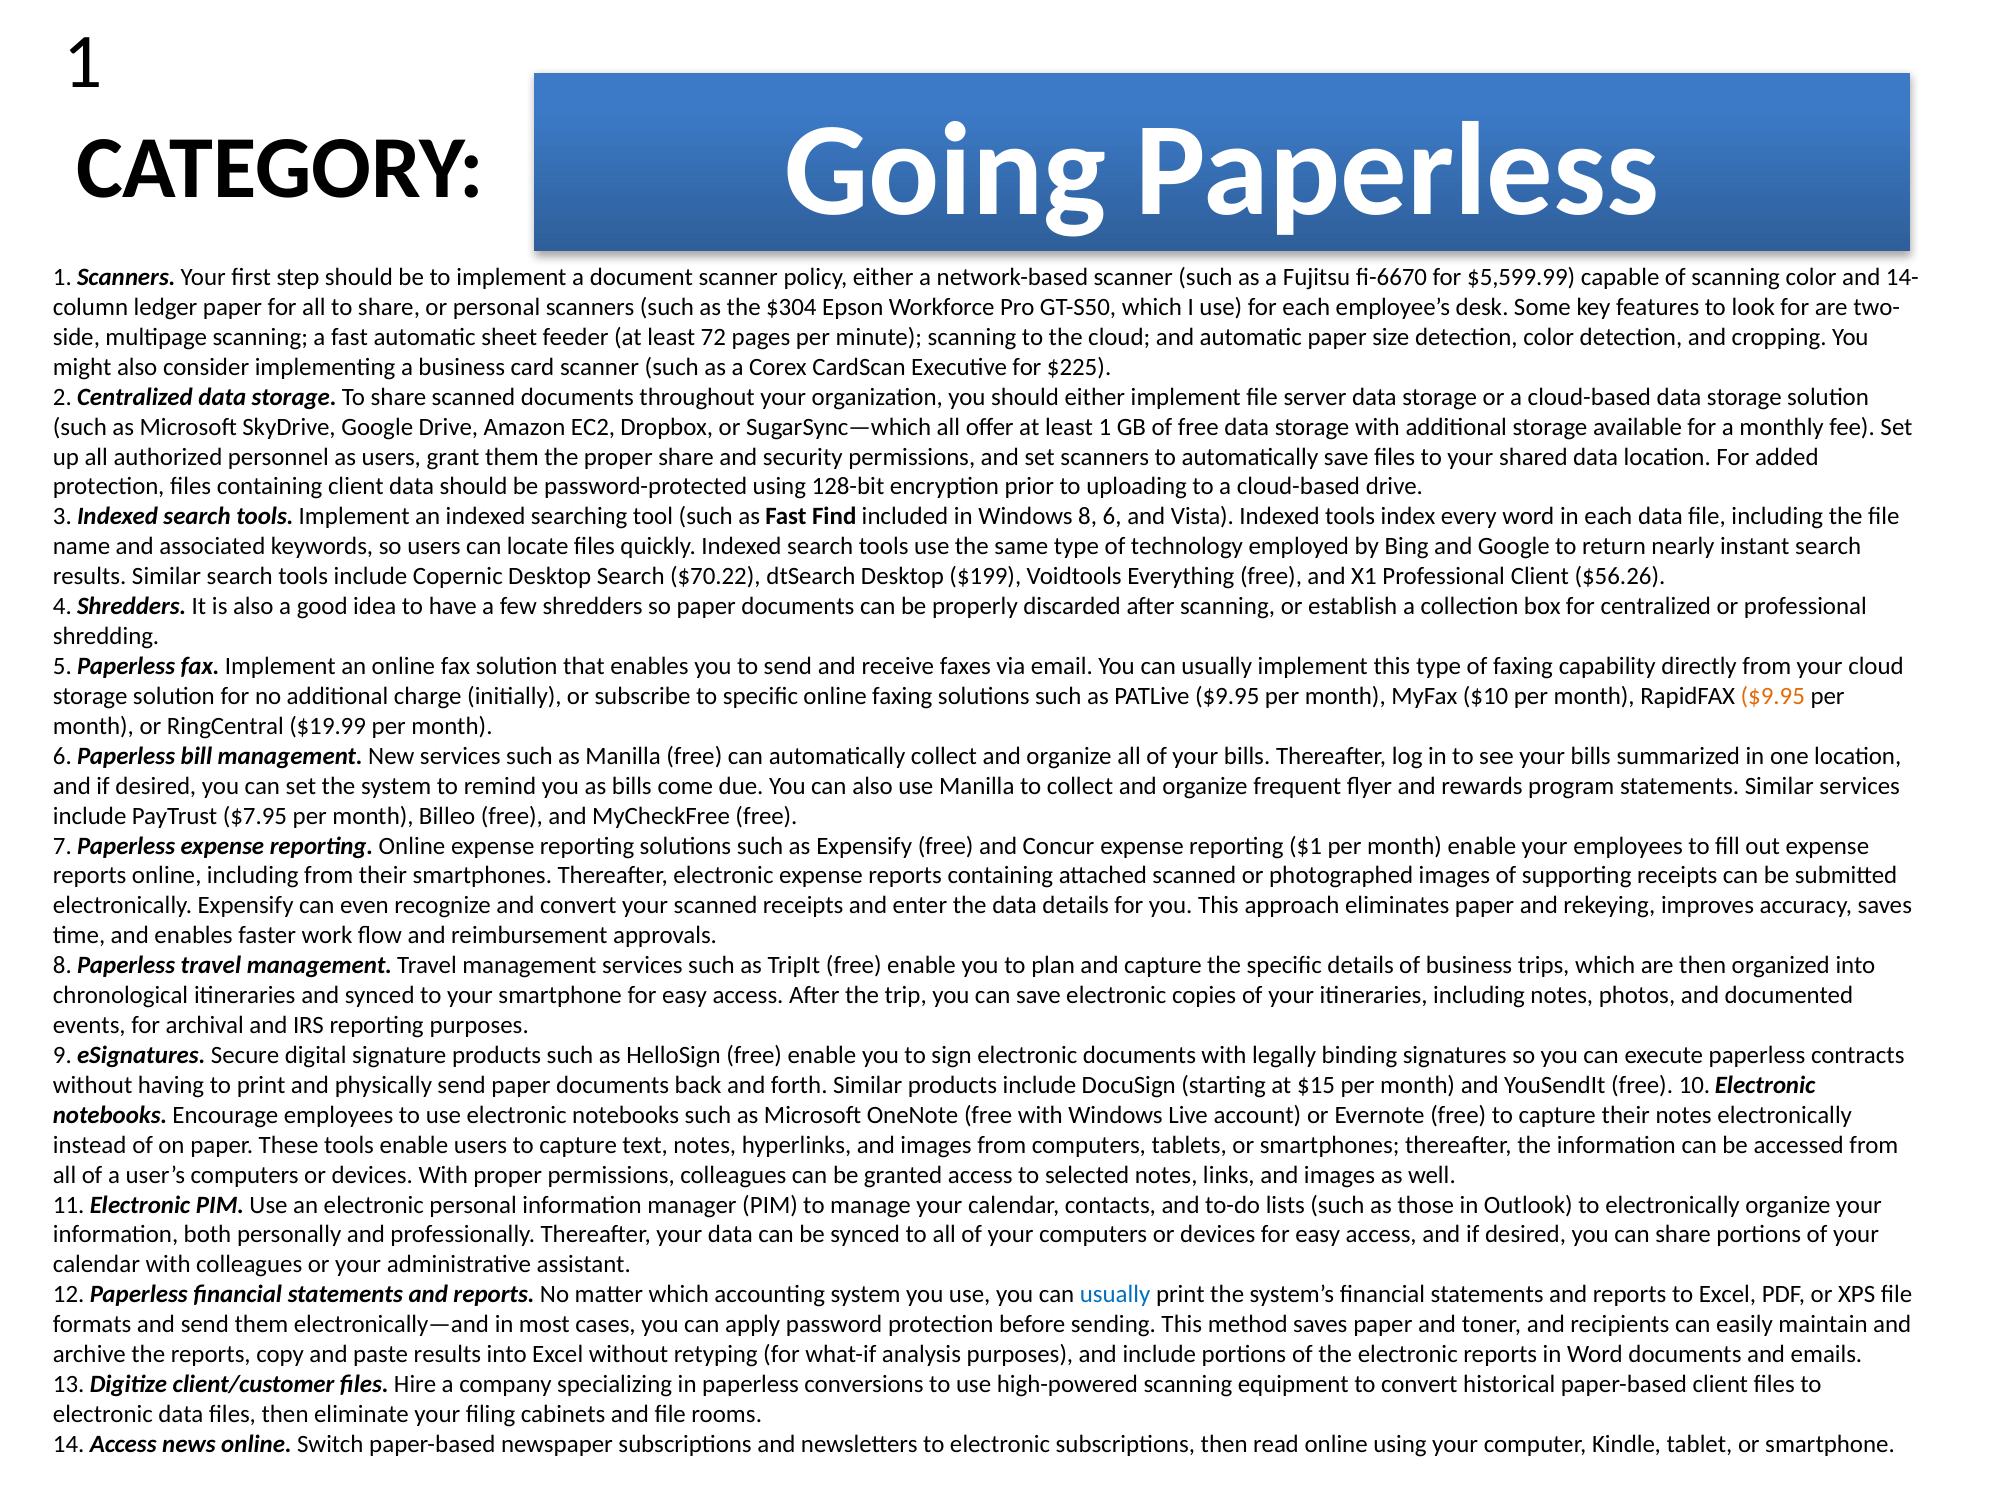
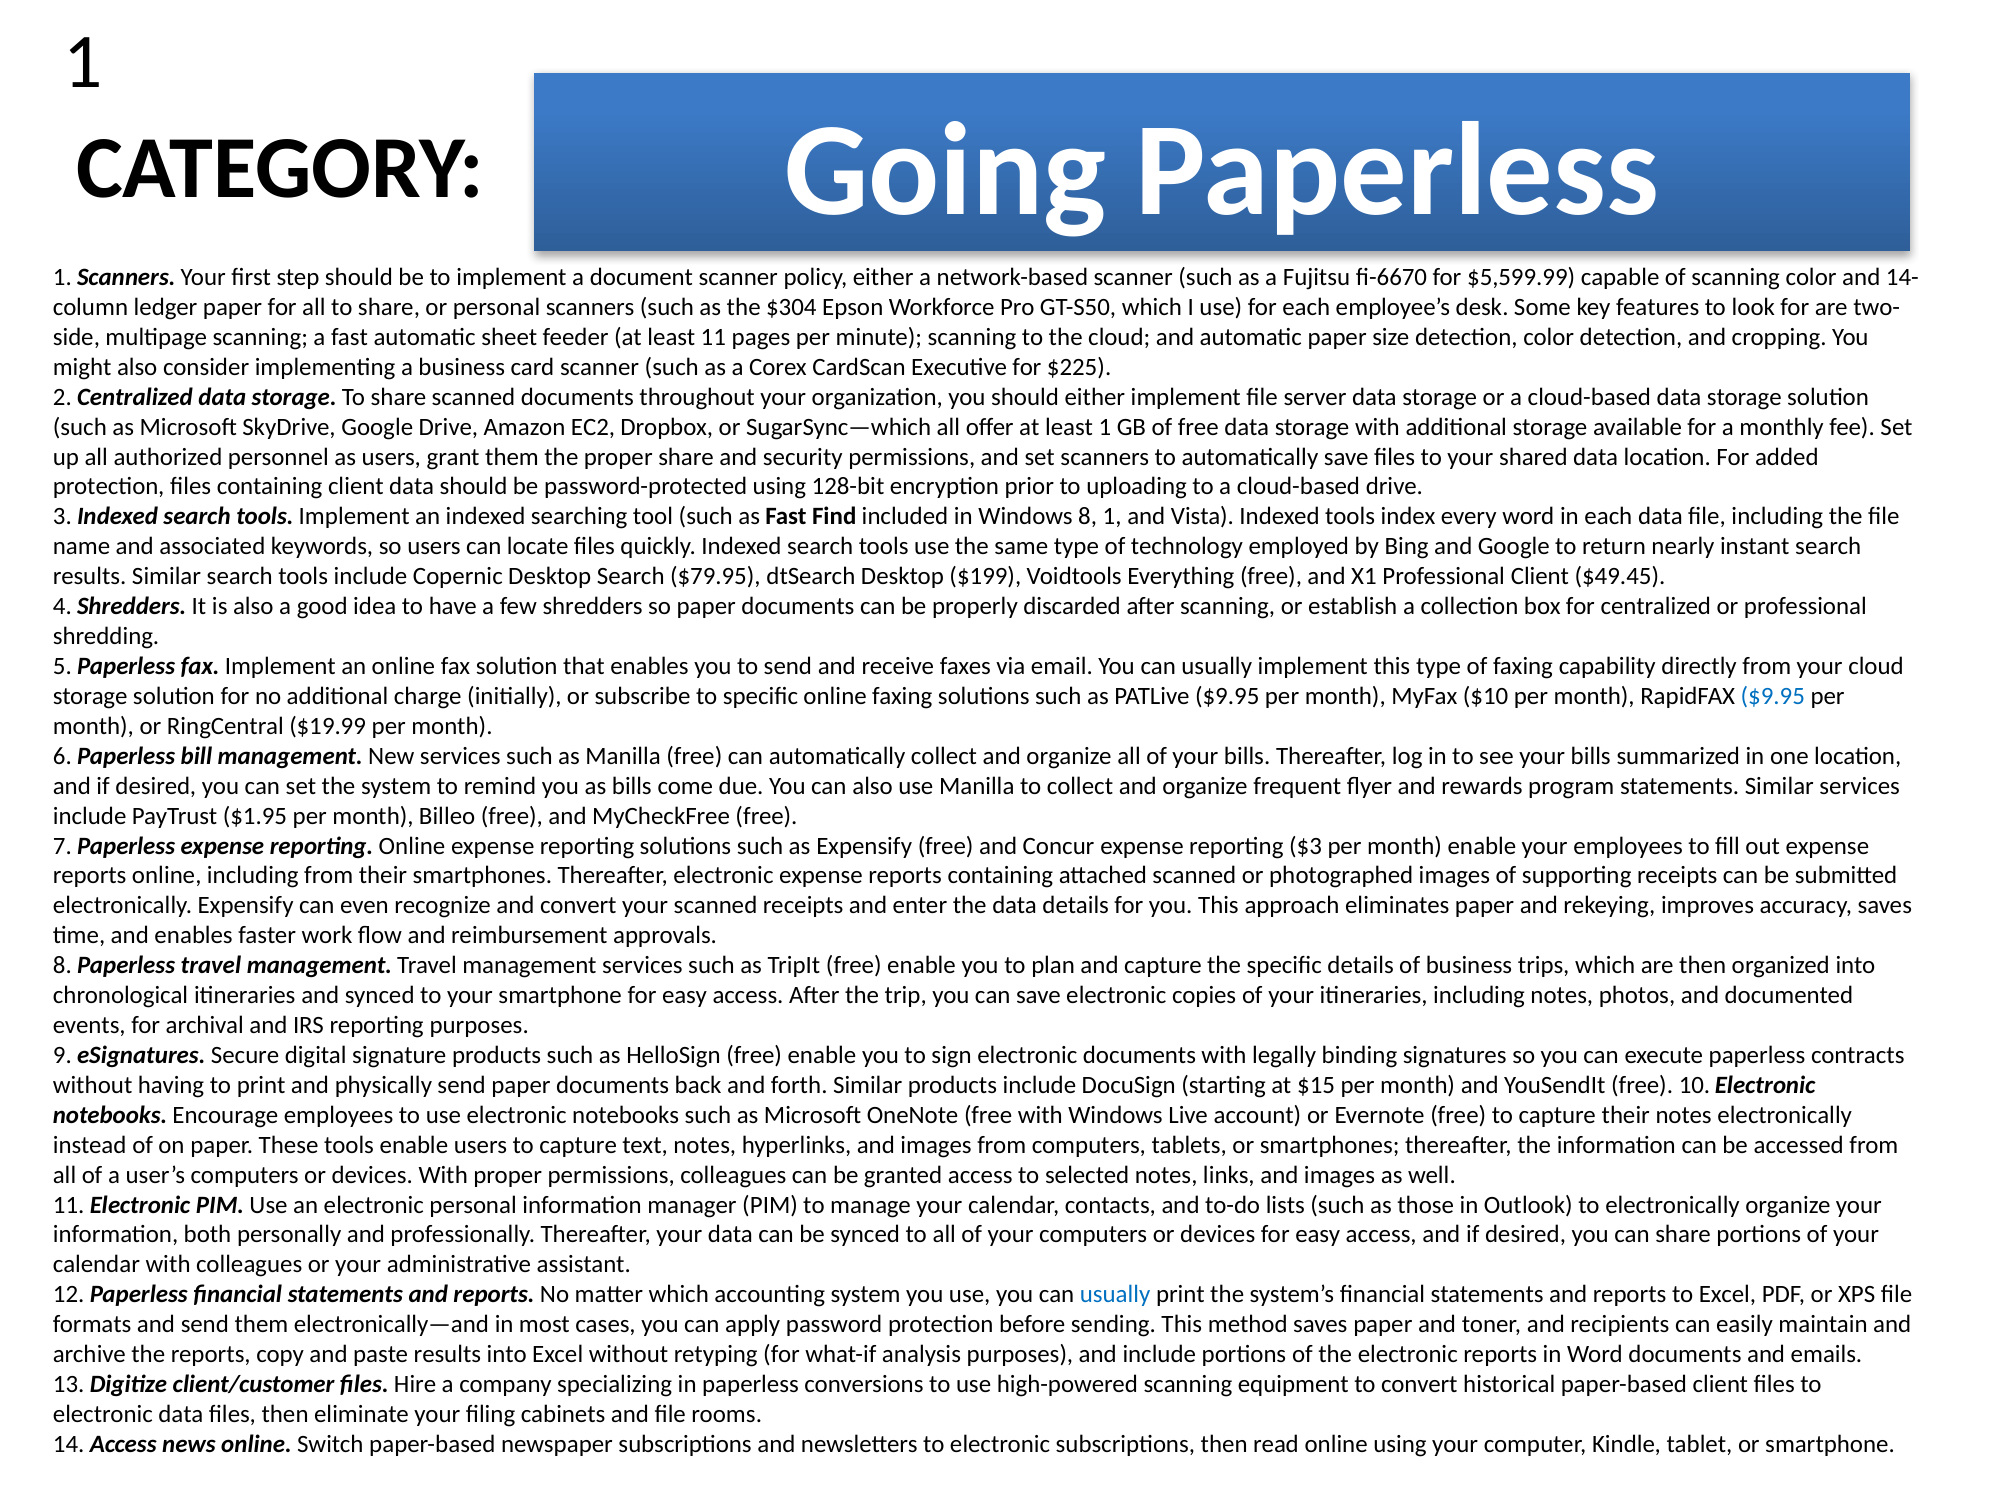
least 72: 72 -> 11 (713, 337)
8 6: 6 -> 1 (1112, 517)
$70.22: $70.22 -> $79.95 (715, 577)
$56.26: $56.26 -> $49.45 (1620, 577)
$9.95 colour: orange -> blue (1773, 696)
$7.95: $7.95 -> $1.95 (255, 816)
$1: $1 -> $3 (1305, 846)
